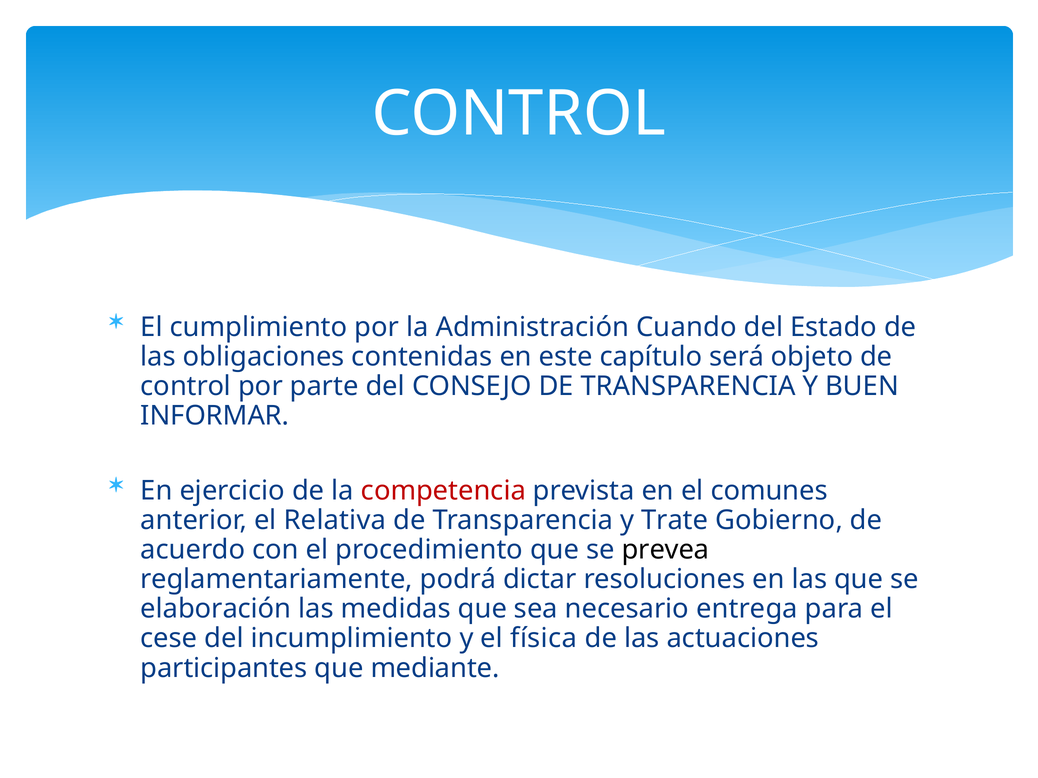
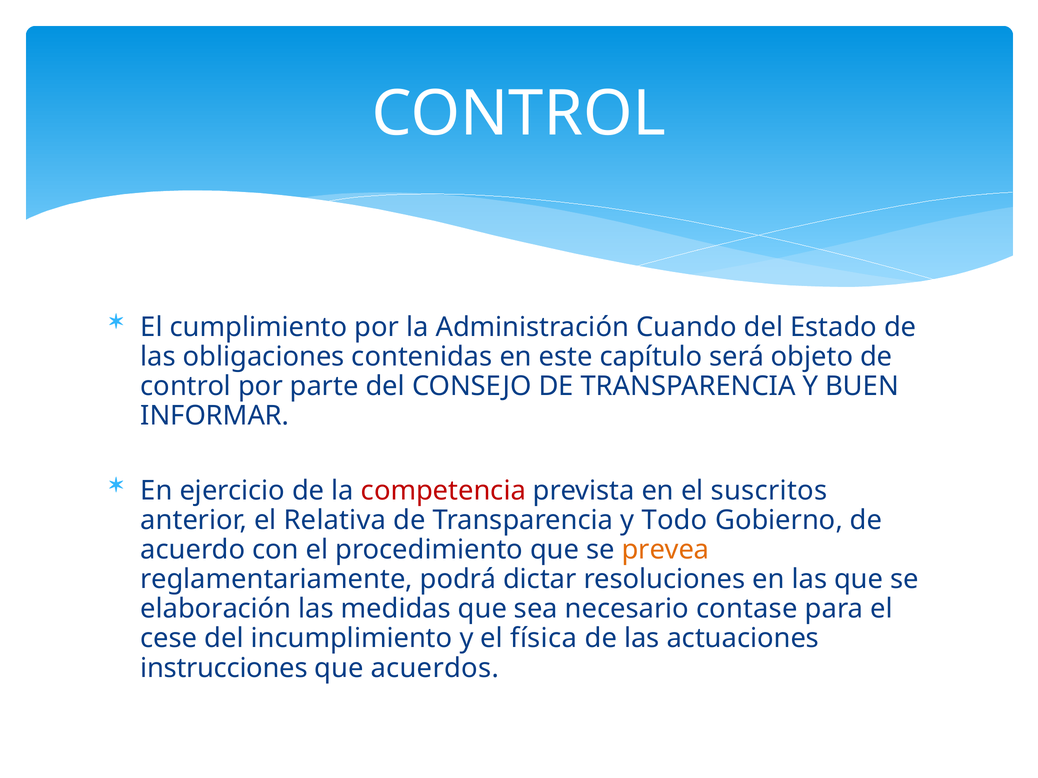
comunes: comunes -> suscritos (769, 491)
Trate: Trate -> Todo (675, 520)
prevea colour: black -> orange (665, 550)
entrega: entrega -> contase (747, 609)
participantes: participantes -> instrucciones (224, 668)
mediante: mediante -> acuerdos (435, 668)
